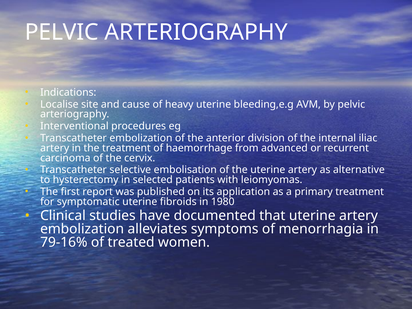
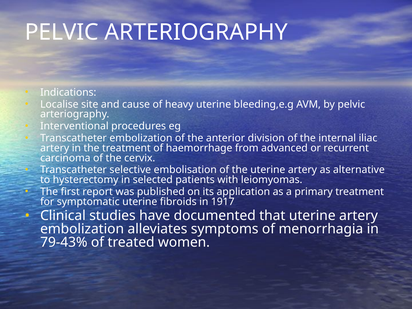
1980: 1980 -> 1917 (223, 202)
79-16%: 79-16% -> 79-43% (64, 242)
